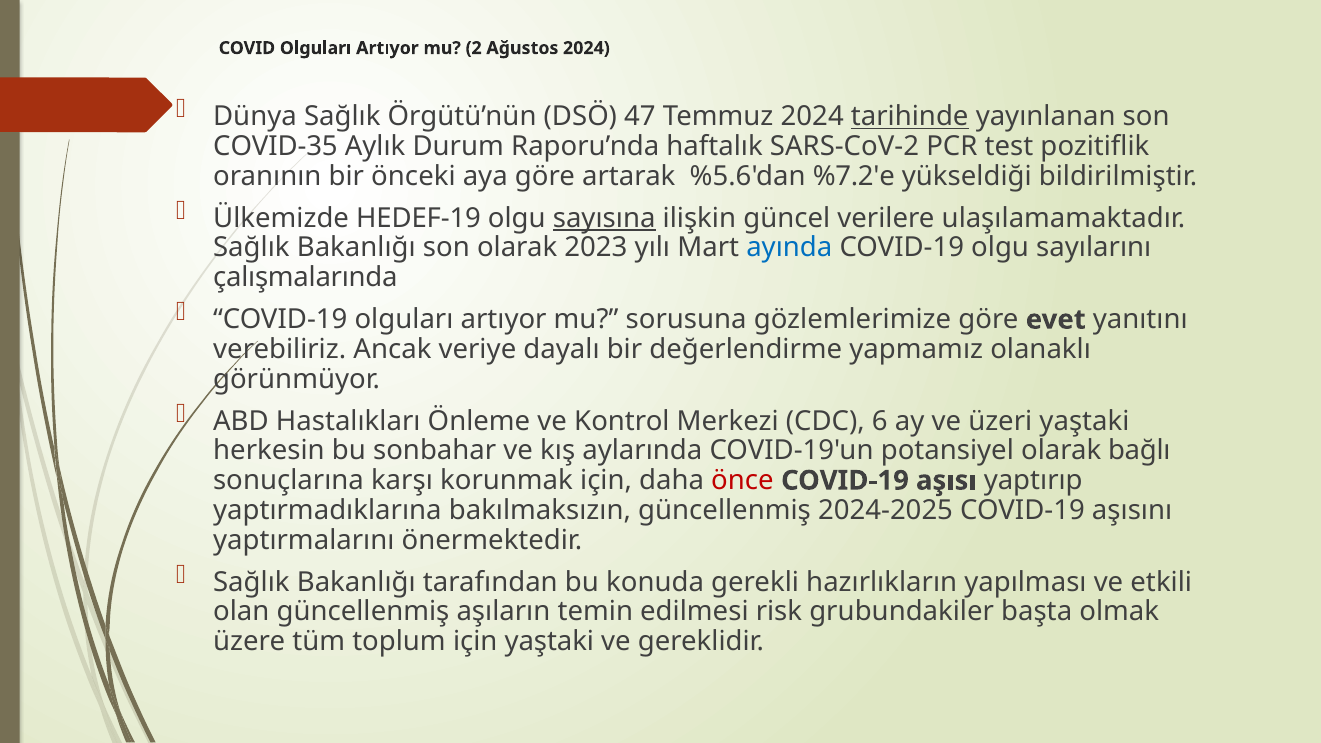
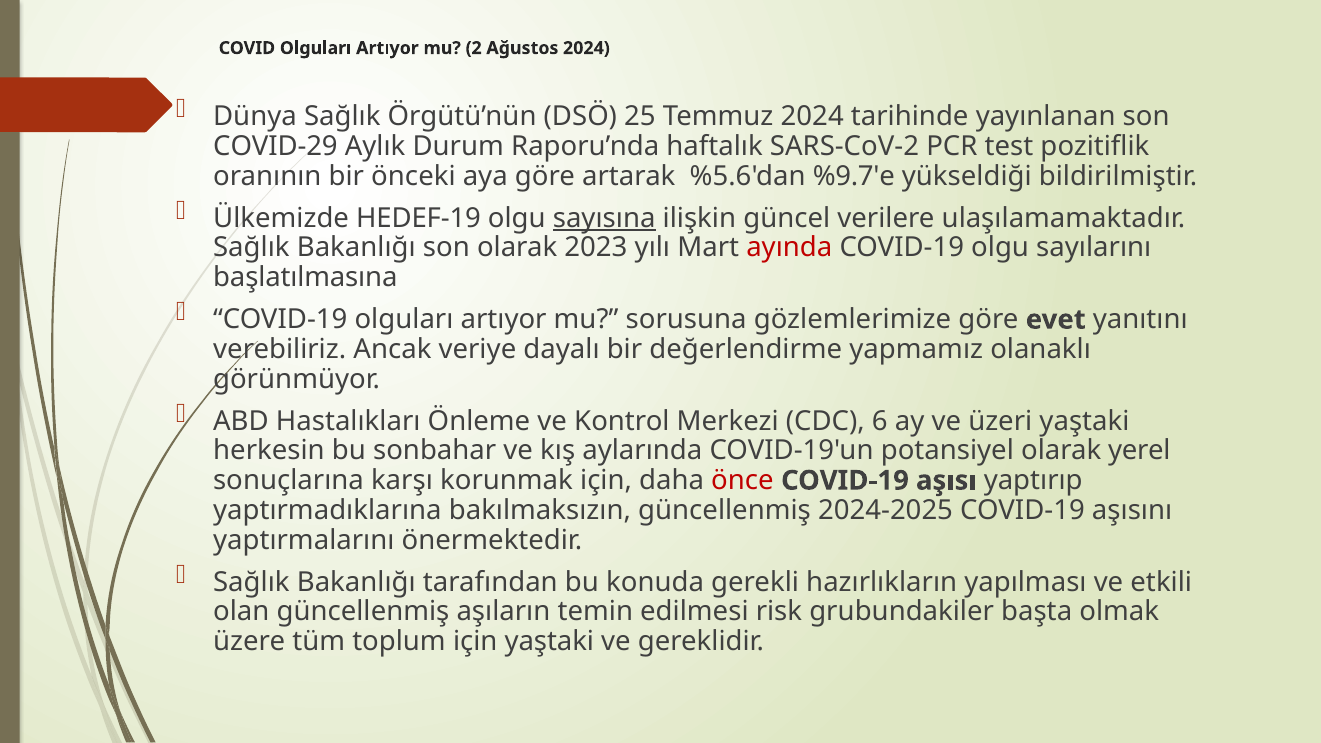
47: 47 -> 25 (640, 117)
tarihinde underline: present -> none (910, 117)
COVID-35: COVID-35 -> COVID-29 (275, 146)
%7.2'e: %7.2'e -> %9.7'e (854, 176)
ayında colour: blue -> red (789, 248)
çalışmalarında: çalışmalarında -> başlatılmasına (305, 278)
bağlı: bağlı -> yerel (1139, 451)
